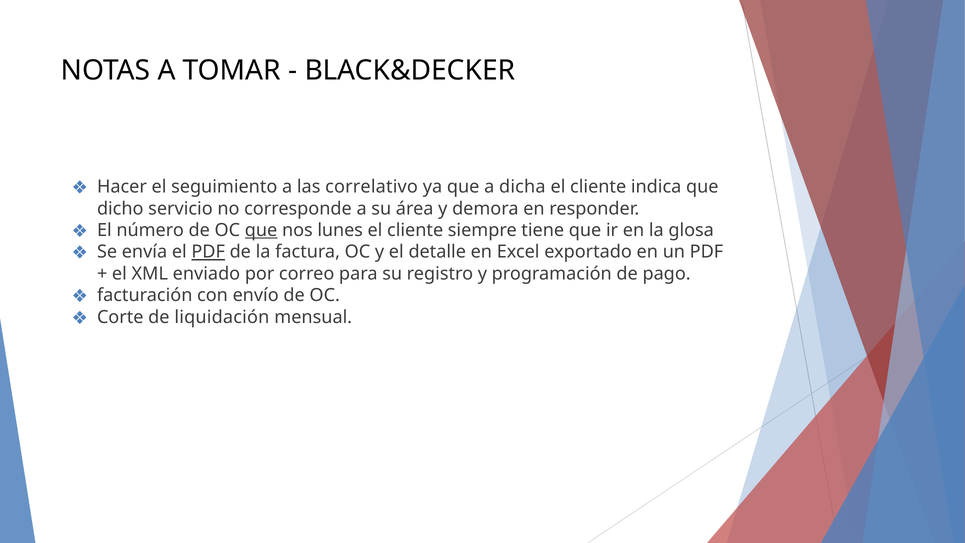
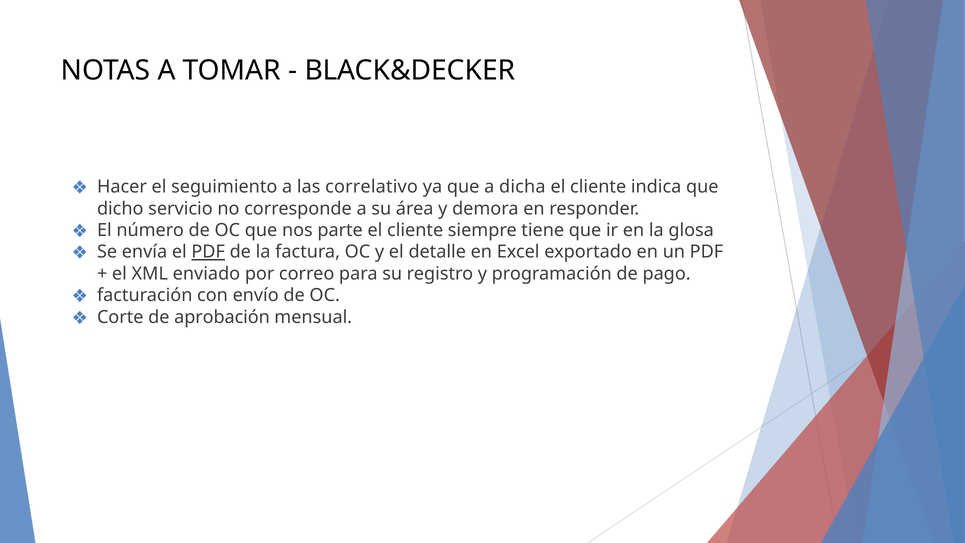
que underline: present -> none (261, 230)
lunes: lunes -> parte (340, 230)
liquidación: liquidación -> aprobación (222, 317)
